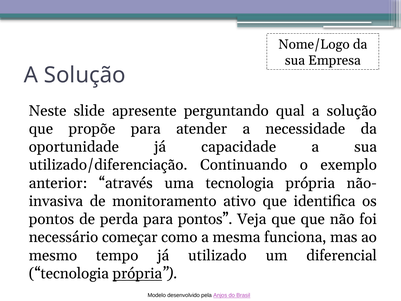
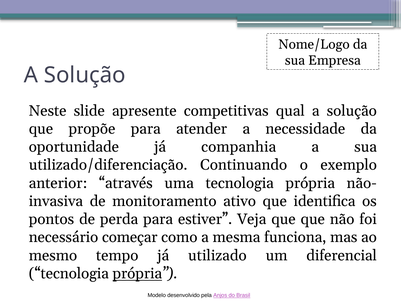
perguntando: perguntando -> competitivas (226, 111)
capacidade: capacidade -> companhia (239, 147)
para pontos: pontos -> estiver (205, 219)
